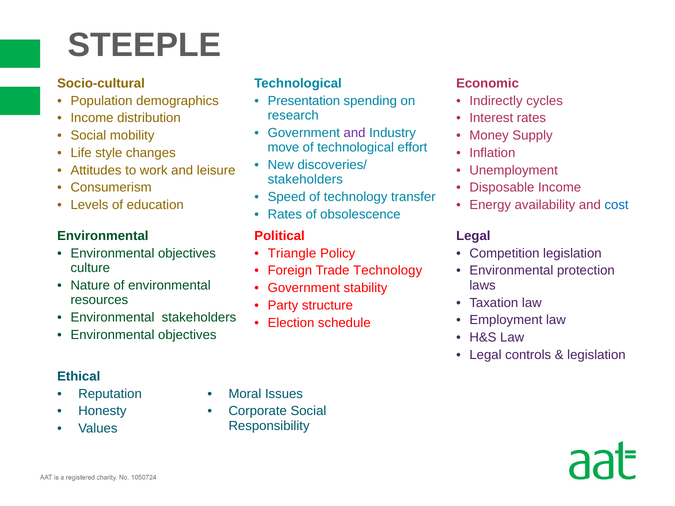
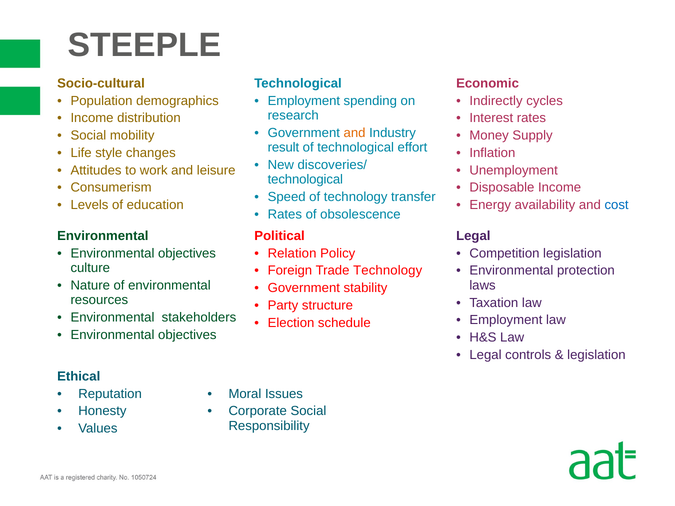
Presentation: Presentation -> Employment (304, 101)
and colour: purple -> orange (355, 133)
move: move -> result (283, 148)
stakeholders: stakeholders -> technological (305, 180)
Triangle: Triangle -> Relation (292, 253)
